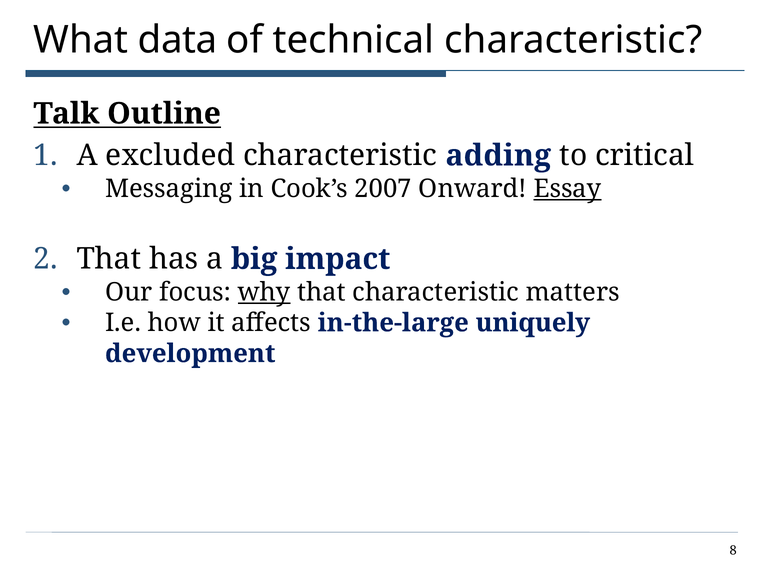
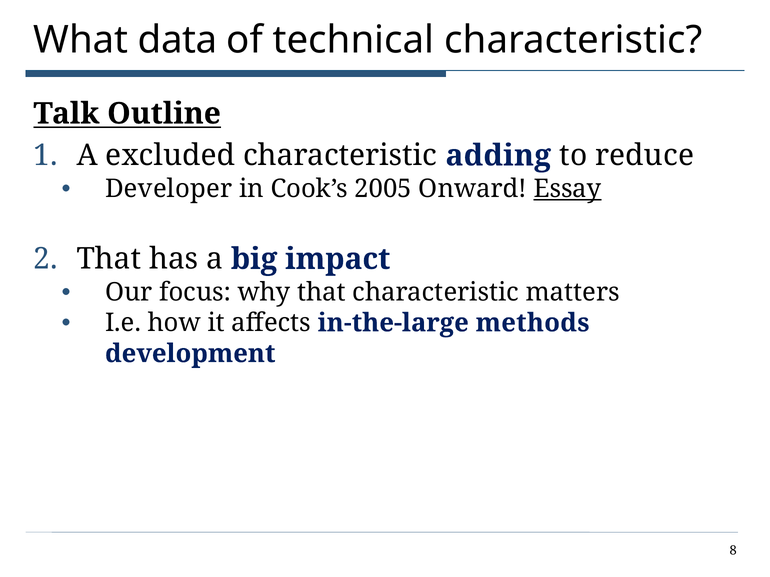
critical: critical -> reduce (645, 156)
Messaging: Messaging -> Developer (169, 189)
2007: 2007 -> 2005 (383, 189)
why underline: present -> none (264, 292)
uniquely: uniquely -> methods (533, 323)
